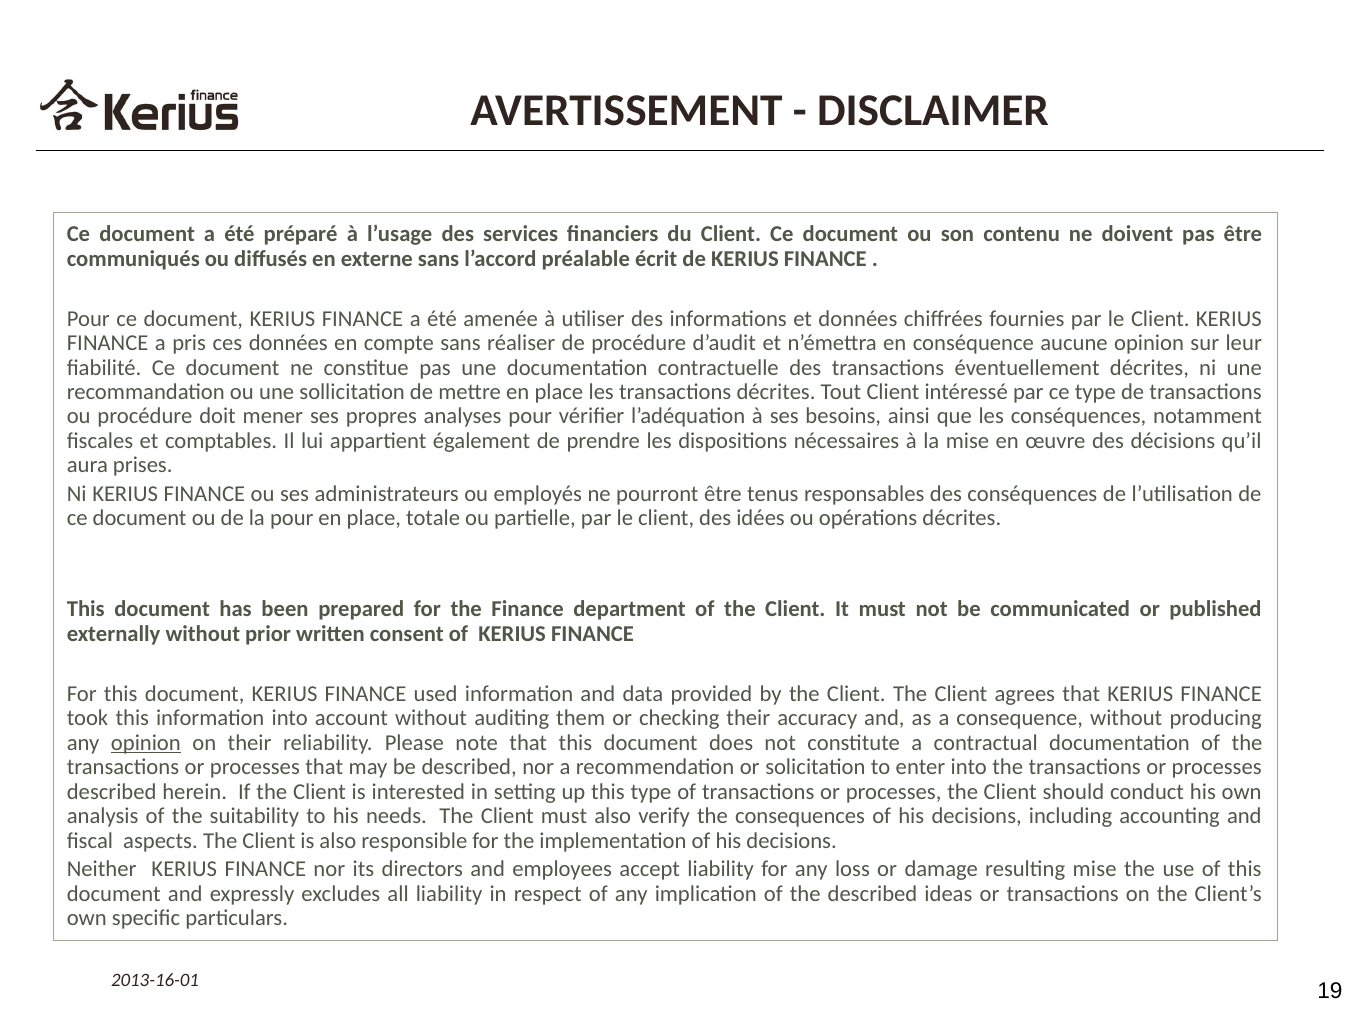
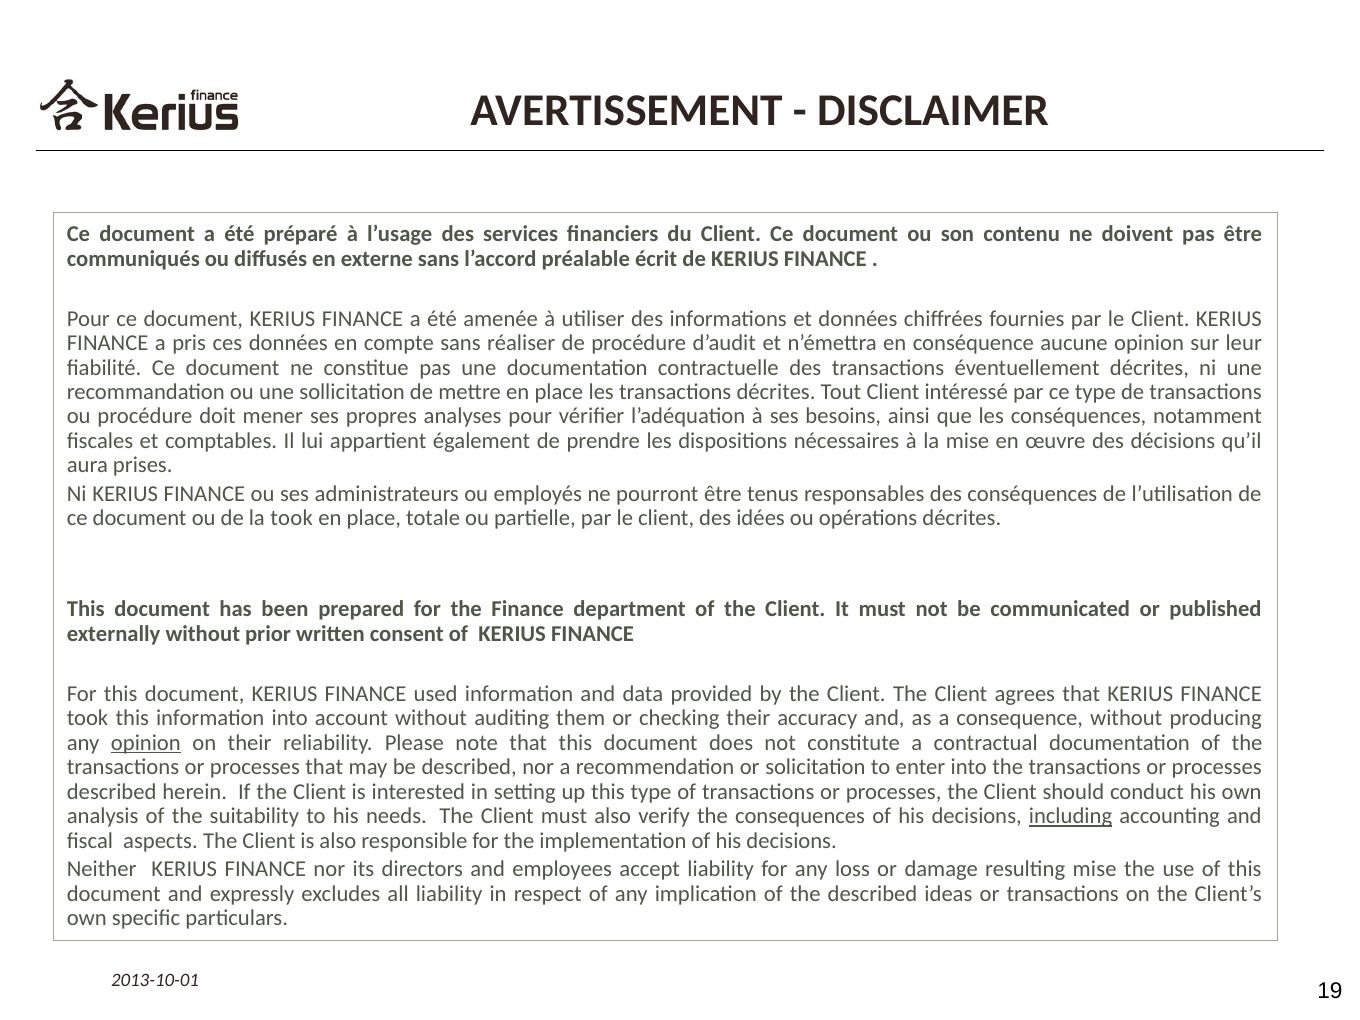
la pour: pour -> took (292, 518)
including underline: none -> present (1071, 816)
2013-16-01: 2013-16-01 -> 2013-10-01 (155, 980)
